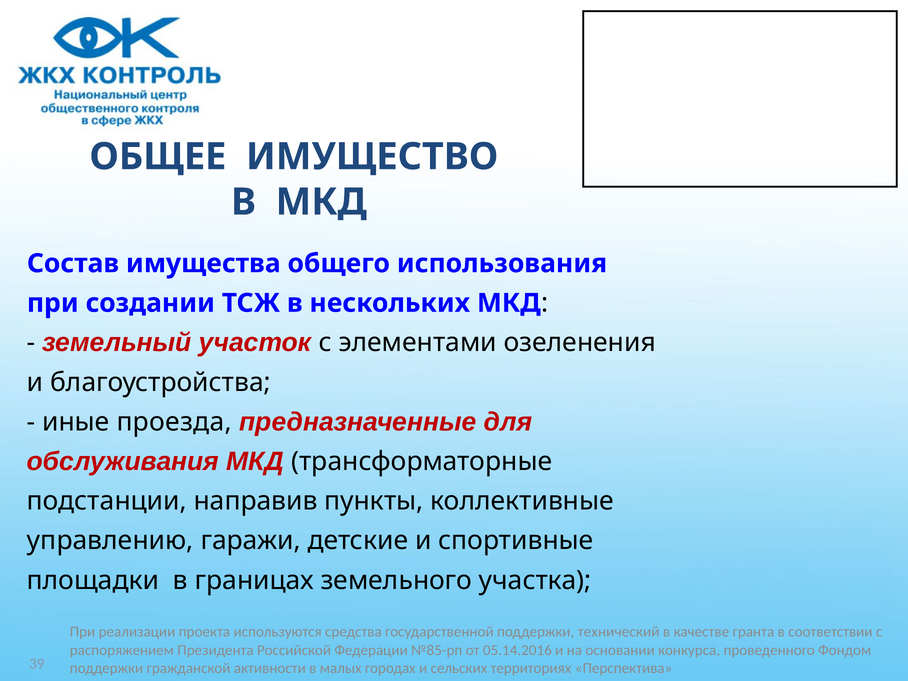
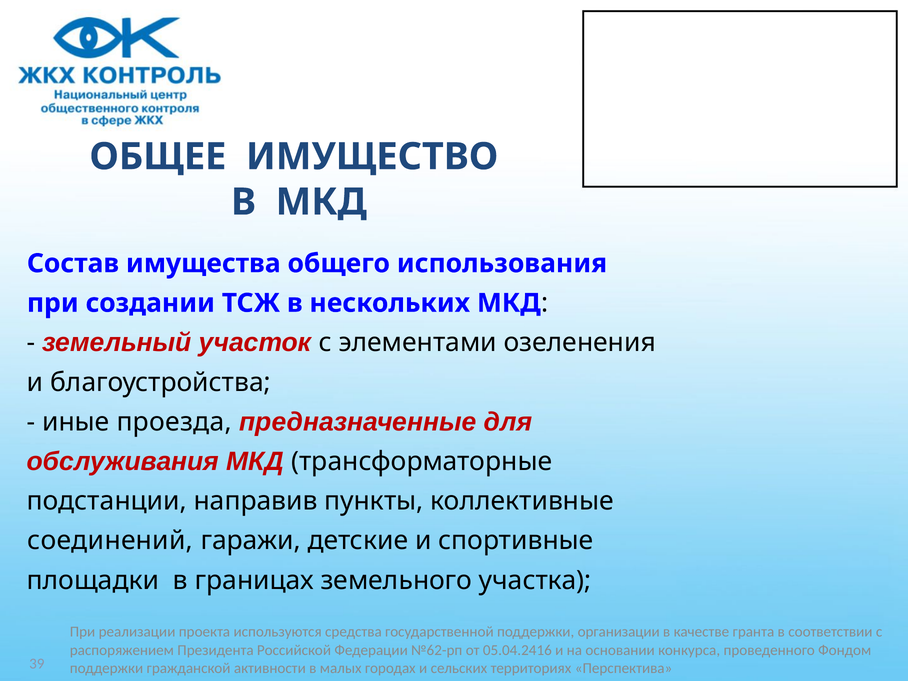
управлению: управлению -> соединений (110, 541)
технический: технический -> организации (619, 632)
№85-рп: №85-рп -> №62-рп (437, 650)
05.14.2016: 05.14.2016 -> 05.04.2416 (517, 650)
